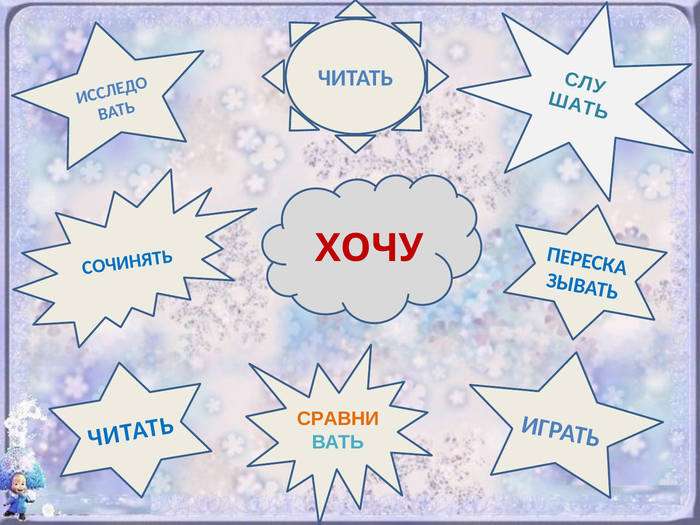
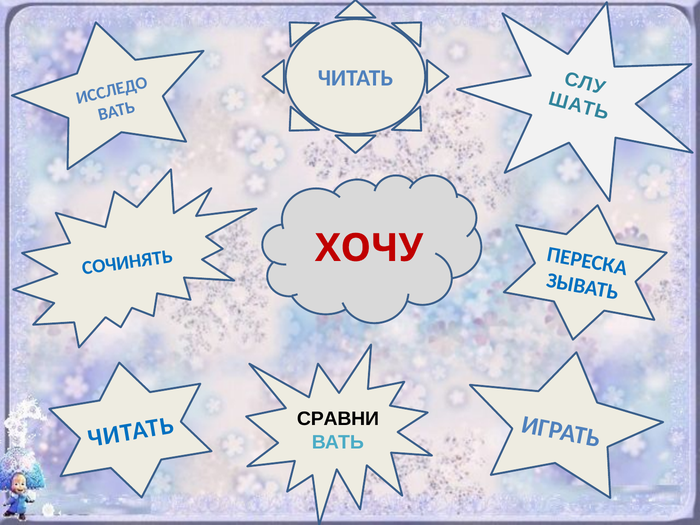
СРАВНИ colour: orange -> black (338, 419)
